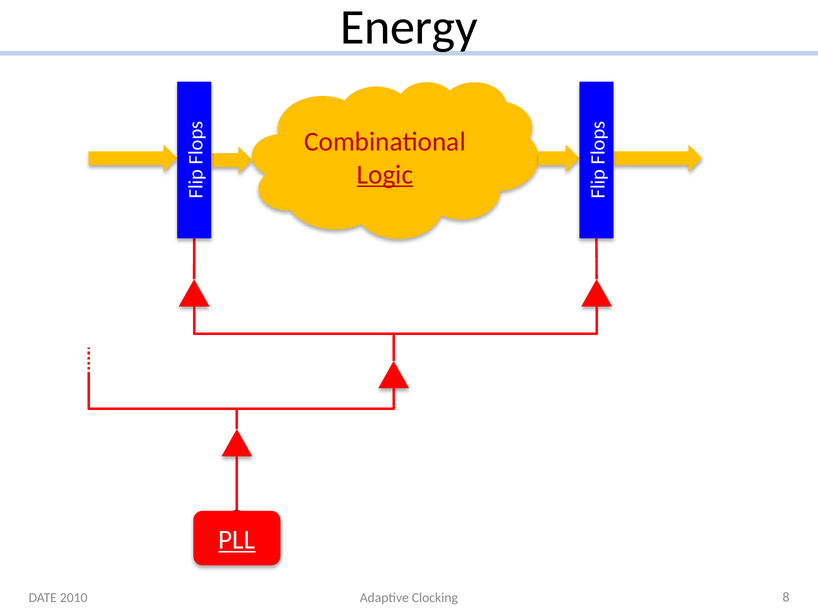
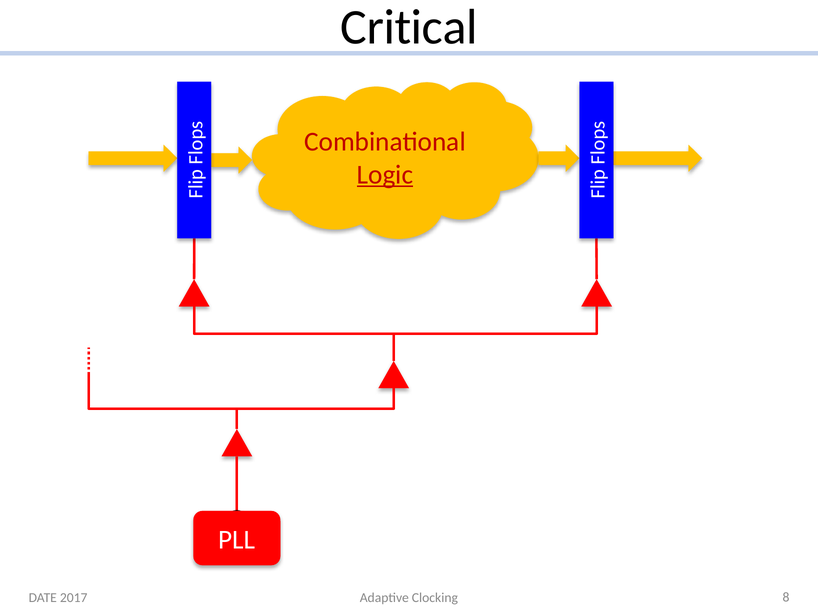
Energy: Energy -> Critical (409, 27)
PLL underline: present -> none (237, 540)
2010: 2010 -> 2017 (74, 598)
